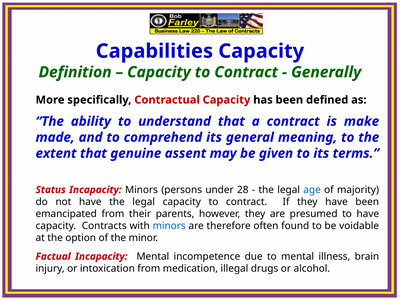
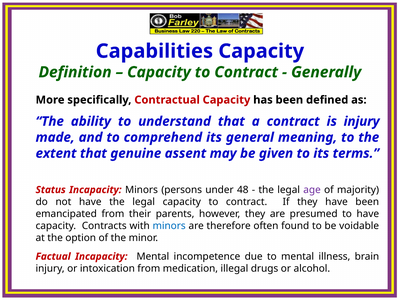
is make: make -> injury (362, 121)
28: 28 -> 48 (243, 190)
age colour: blue -> purple (312, 190)
